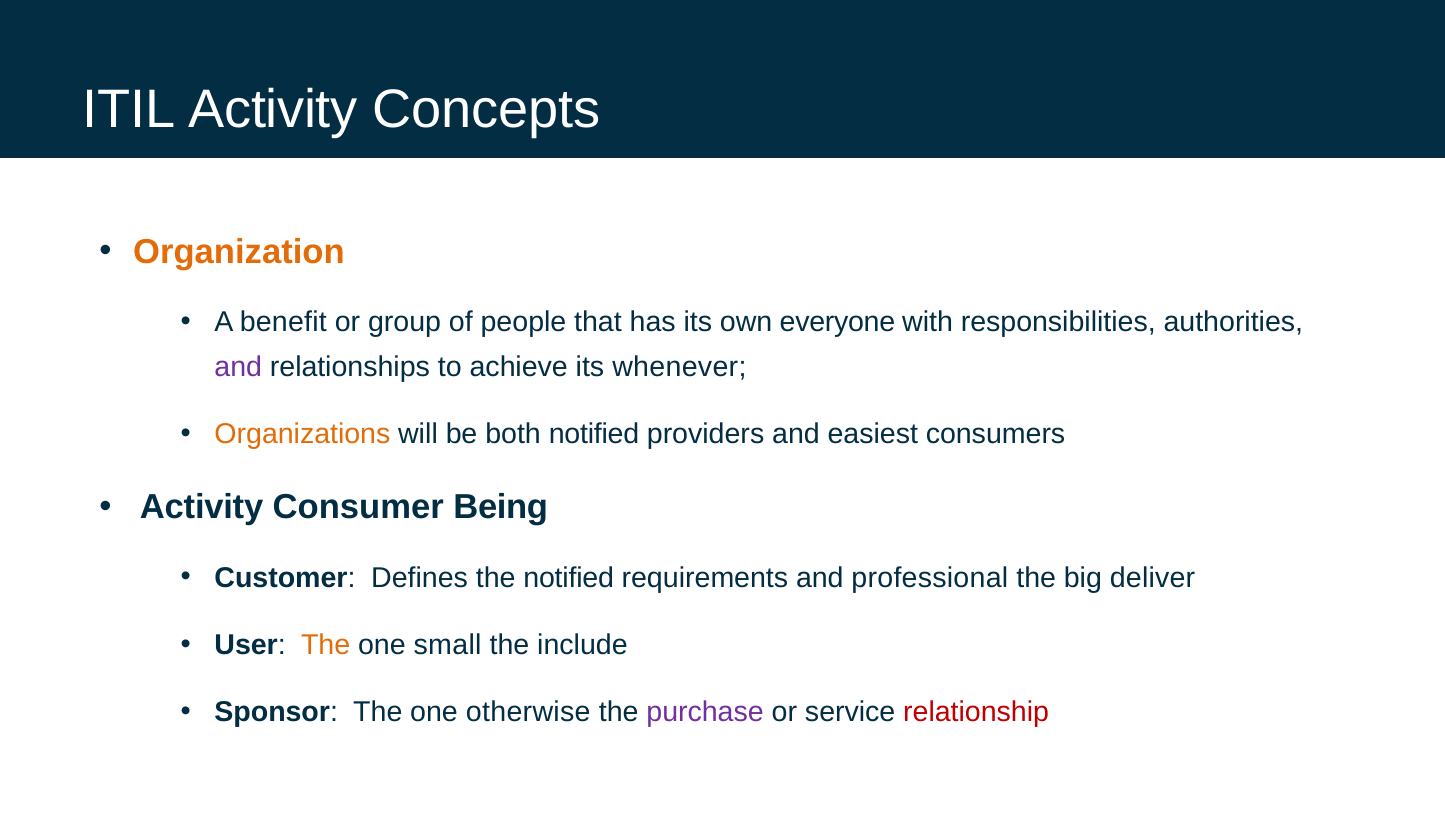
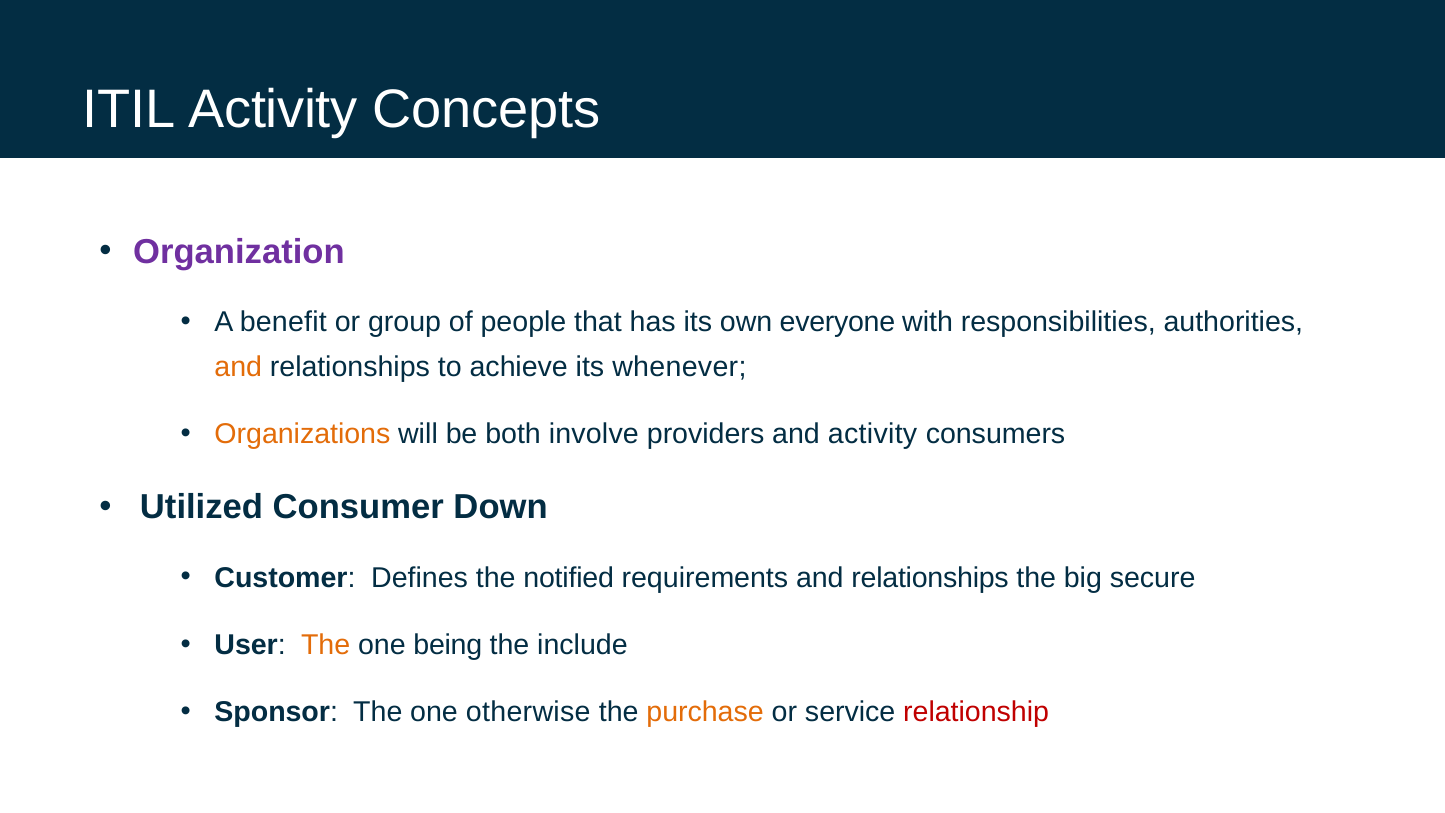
Organization colour: orange -> purple (239, 252)
and colour: purple -> orange (238, 367)
both notified: notified -> involve (594, 434)
and easiest: easiest -> activity (873, 434)
Activity: Activity -> Utilized (202, 507)
Being: Being -> Down (501, 507)
requirements and professional: professional -> relationships (930, 578)
deliver: deliver -> secure (1153, 578)
small: small -> being (448, 645)
purchase colour: purple -> orange (705, 712)
